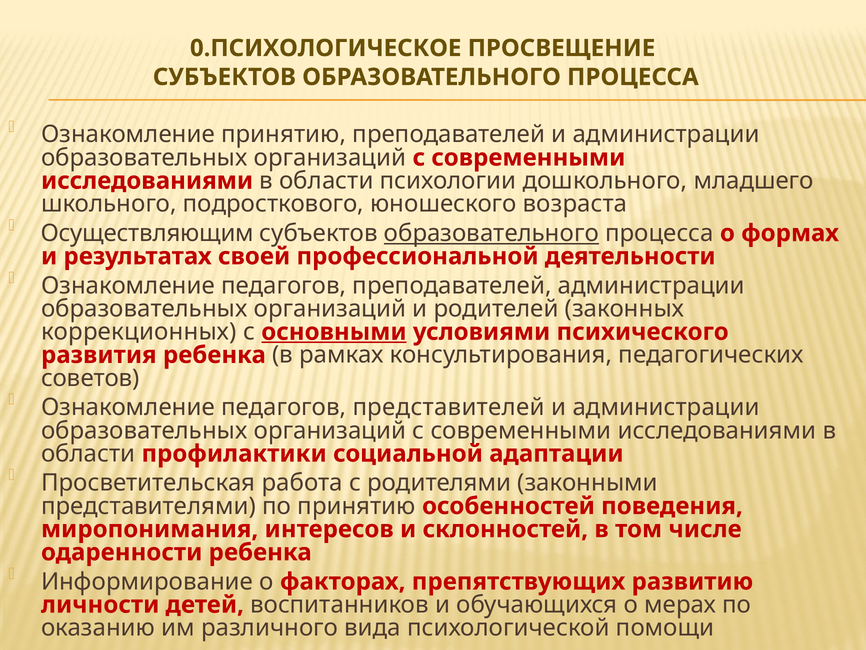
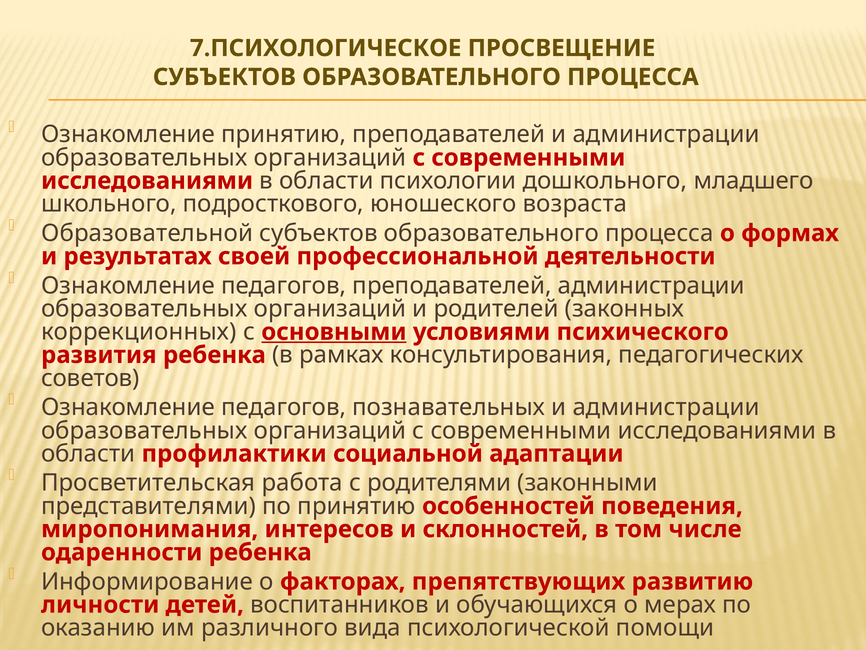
0.ПСИХОЛОГИЧЕСКОЕ: 0.ПСИХОЛОГИЧЕСКОЕ -> 7.ПСИХОЛОГИЧЕСКОЕ (326, 48)
Осуществляющим: Осуществляющим -> Образовательной (147, 233)
образовательного underline: present -> none (491, 233)
представителей: представителей -> познавательных (449, 407)
